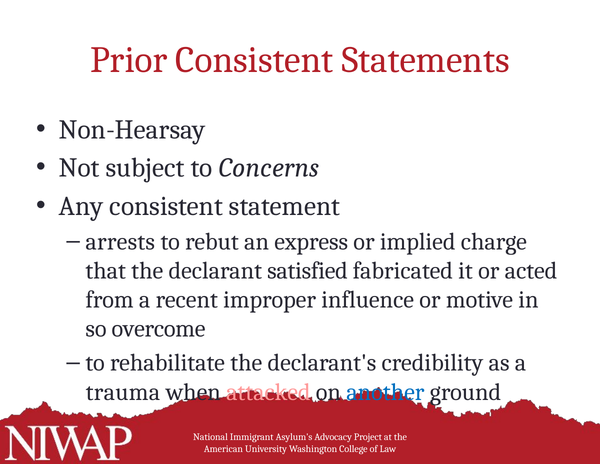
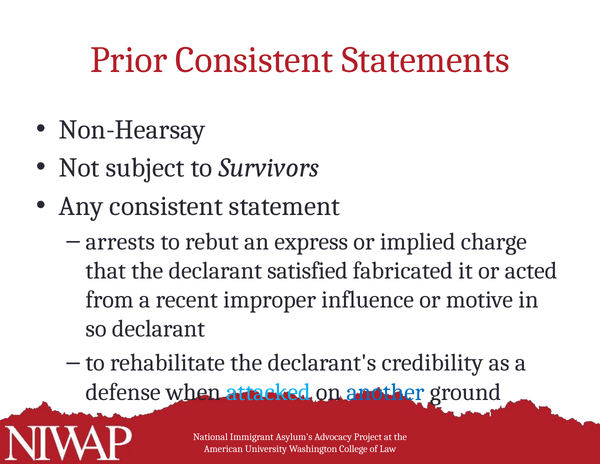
Concerns: Concerns -> Survivors (269, 168)
so overcome: overcome -> declarant (158, 329)
trauma: trauma -> defense (123, 392)
attacked colour: pink -> light blue (268, 392)
